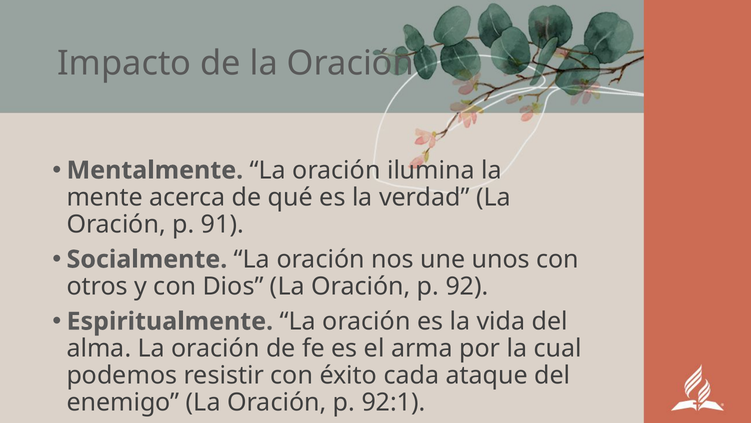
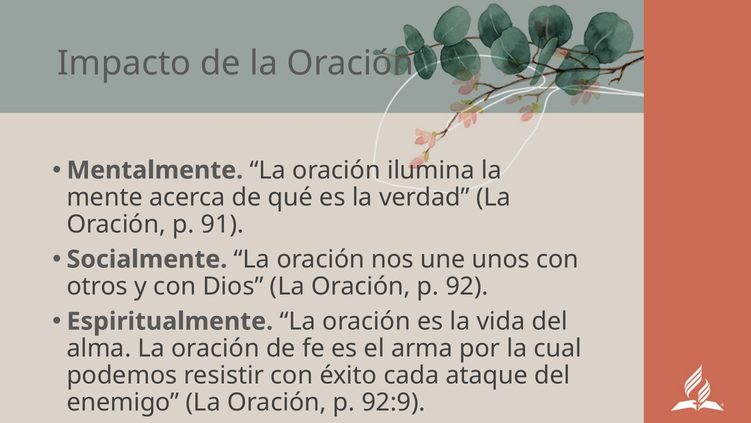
92:1: 92:1 -> 92:9 (393, 402)
